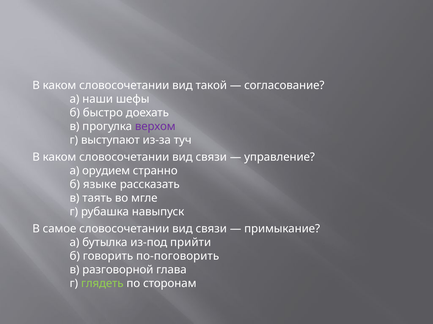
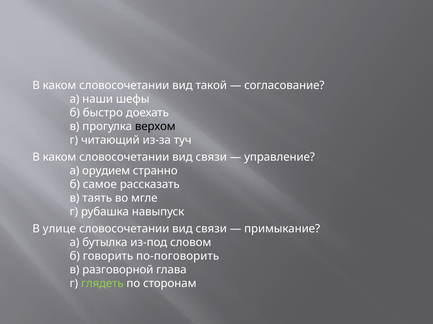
верхом colour: purple -> black (155, 127)
выступают: выступают -> читающий (110, 140)
языке: языке -> самое (100, 185)
самое: самое -> улице (59, 229)
прийти: прийти -> словом (191, 243)
